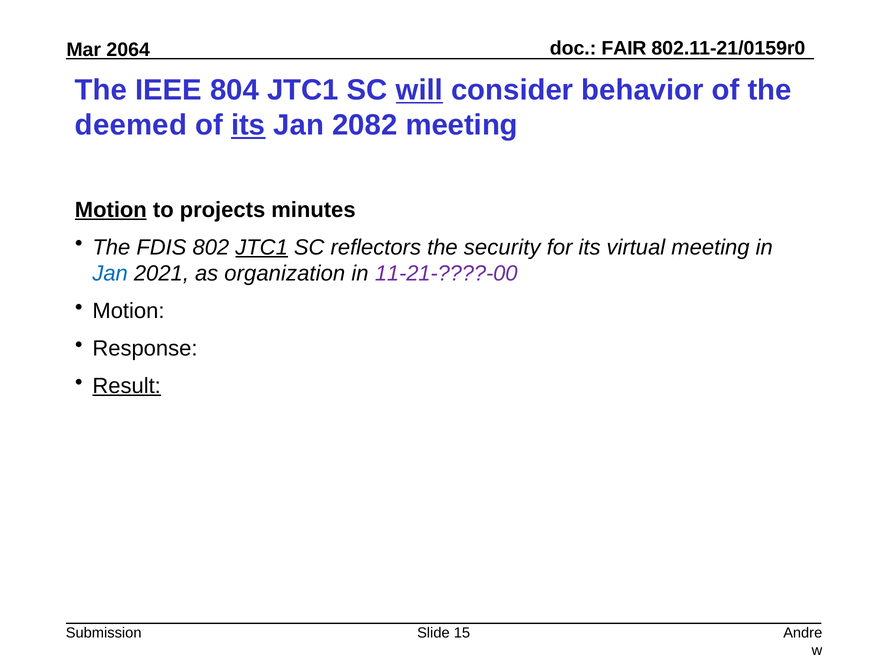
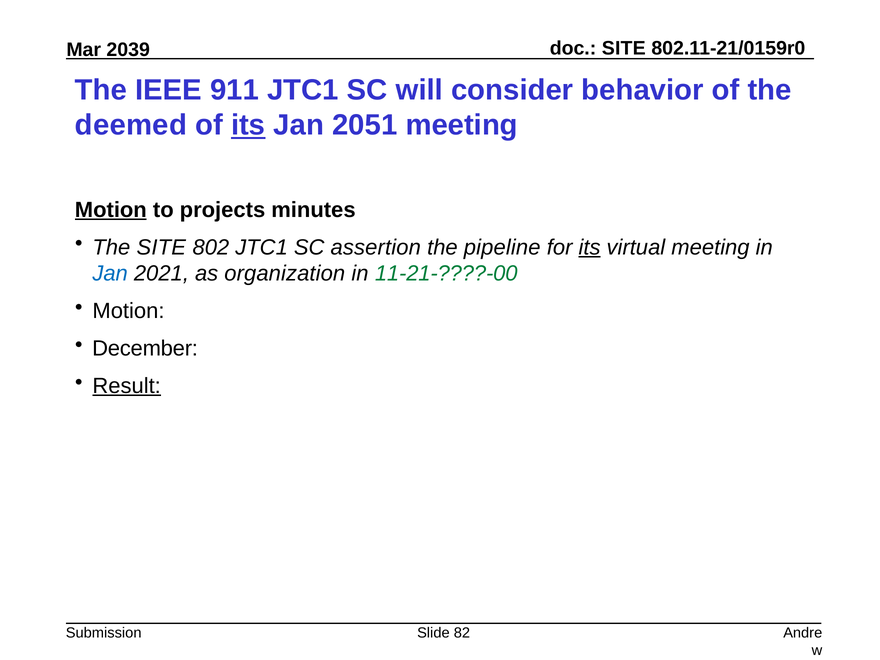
FAIR: FAIR -> SITE (624, 48)
2064: 2064 -> 2039 (128, 50)
804: 804 -> 911 (234, 90)
will underline: present -> none (419, 90)
2082: 2082 -> 2051 (365, 125)
The FDIS: FDIS -> SITE (161, 247)
JTC1 underline: present -> none (262, 247)
reflectors: reflectors -> assertion (376, 247)
security: security -> pipeline (502, 247)
its underline: none -> present (590, 247)
11-21-????-00 colour: purple -> green (446, 274)
Response: Response -> December (145, 348)
15: 15 -> 82 (462, 633)
